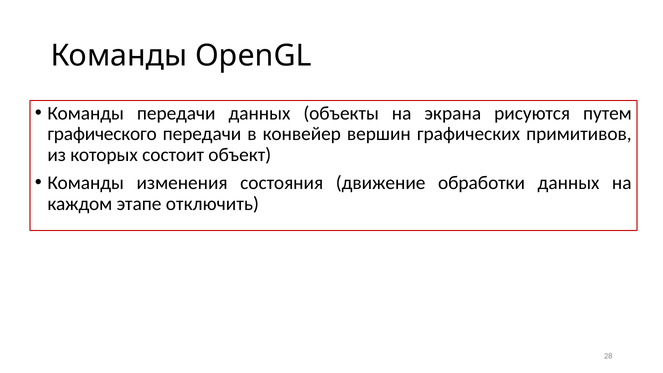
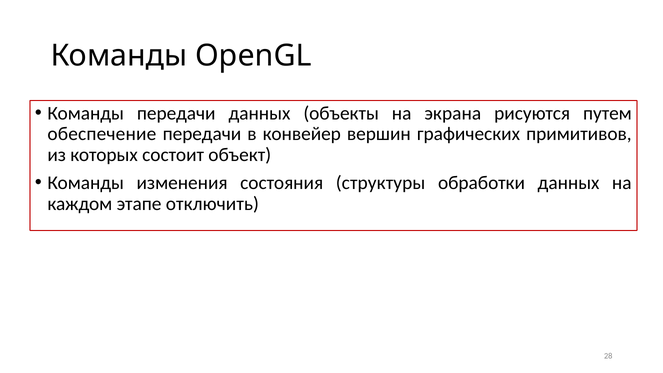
графического: графического -> обеспечение (102, 134)
движение: движение -> структуры (381, 183)
